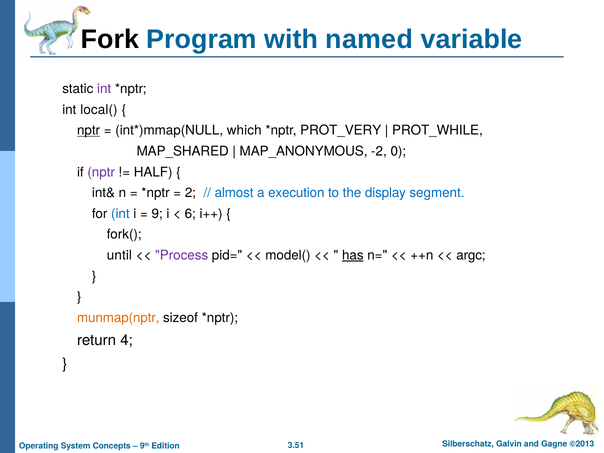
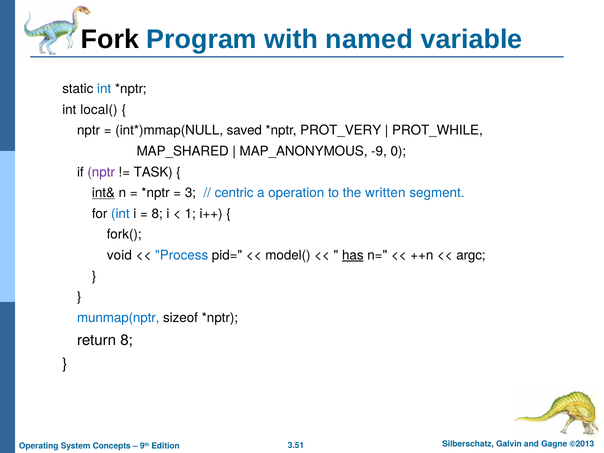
int colour: purple -> blue (104, 89)
nptr underline: present -> none (89, 130)
which: which -> saved (244, 130)
-2: -2 -> -9 (379, 151)
HALF: HALF -> TASK (153, 172)
int& underline: none -> present (103, 193)
2: 2 -> 3 (190, 193)
almost: almost -> centric (234, 193)
execution: execution -> operation (296, 193)
display: display -> written (385, 193)
9: 9 -> 8 (157, 214)
6: 6 -> 1 (190, 214)
until: until -> void (119, 255)
Process colour: purple -> blue (182, 255)
munmap(nptr colour: orange -> blue (118, 318)
return 4: 4 -> 8 (127, 340)
